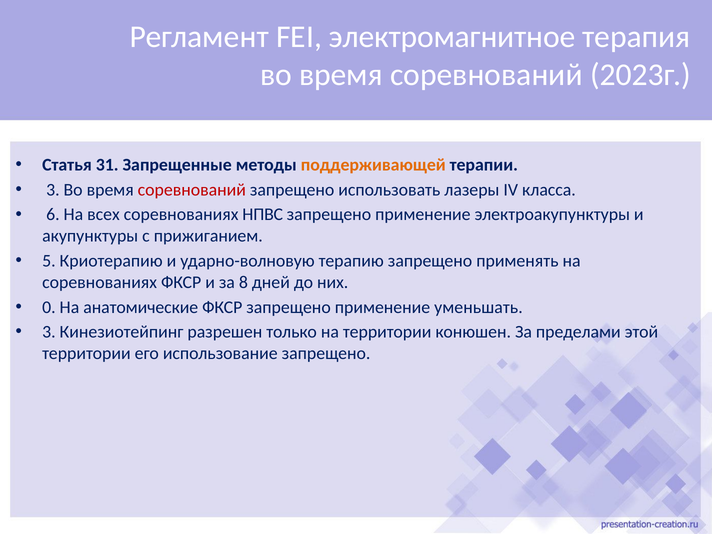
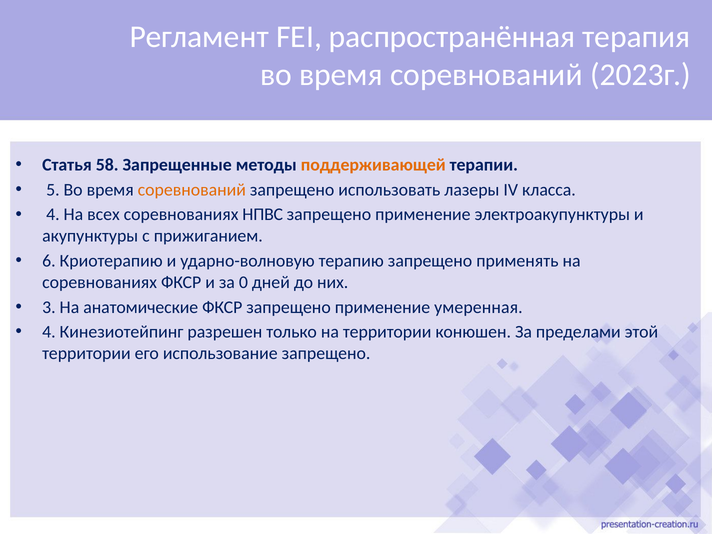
электромагнитное: электромагнитное -> распространённая (452, 37)
31: 31 -> 58 (107, 165)
3: 3 -> 5 (53, 190)
соревнований colour: red -> orange (192, 190)
6: 6 -> 4 (53, 215)
5: 5 -> 6 (49, 261)
8: 8 -> 0 (243, 282)
0: 0 -> 3 (49, 307)
уменьшать: уменьшать -> умеренная (478, 307)
3: 3 -> 4 (49, 332)
